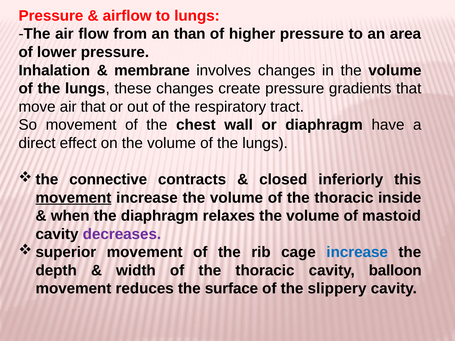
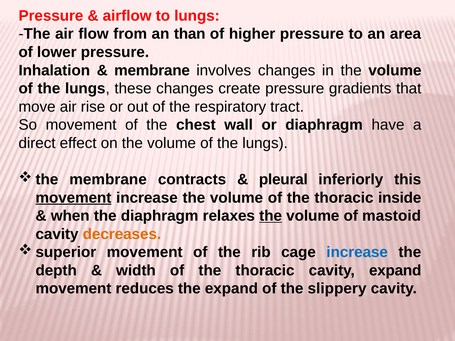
air that: that -> rise (93, 107)
connective: connective -> membrane (108, 180)
closed: closed -> pleural (283, 180)
the underline: none -> present (271, 216)
decreases colour: purple -> orange (122, 234)
cavity balloon: balloon -> expand (395, 271)
the surface: surface -> expand (231, 289)
